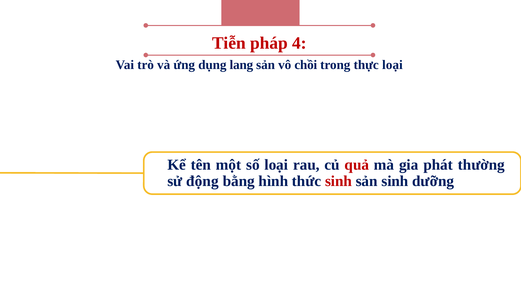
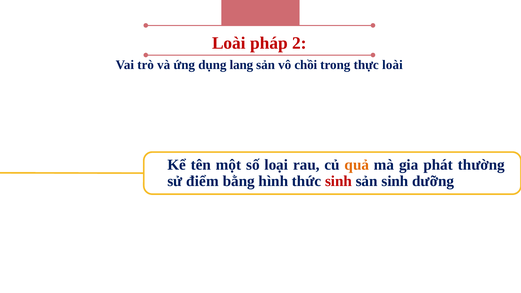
Tiễn: Tiễn -> Loài (229, 43)
4: 4 -> 2 (299, 43)
thực loại: loại -> loài (392, 65)
quả colour: red -> orange (357, 165)
động: động -> điểm (202, 181)
